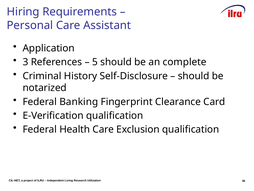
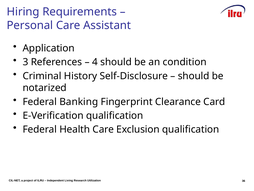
5: 5 -> 4 (95, 62)
complete: complete -> condition (185, 62)
